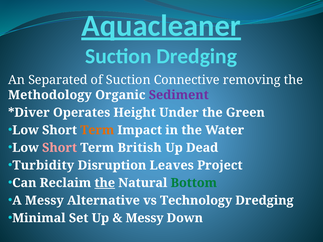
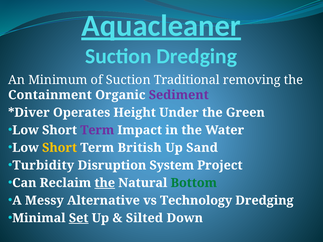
Separated: Separated -> Minimum (58, 80)
Connective: Connective -> Traditional (187, 80)
Methodology: Methodology -> Containment (50, 95)
Term colour: orange -> purple (97, 130)
Short colour: pink -> yellow (60, 148)
Dead: Dead -> Sand (202, 148)
Leaves: Leaves -> System (172, 165)
Set underline: none -> present (79, 218)
Messy: Messy -> Silted (144, 218)
